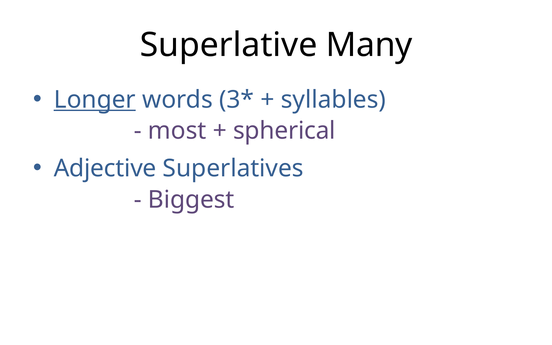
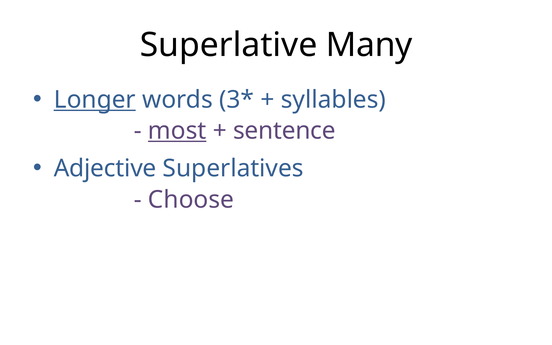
most underline: none -> present (177, 131)
spherical: spherical -> sentence (284, 131)
Biggest: Biggest -> Choose (191, 200)
